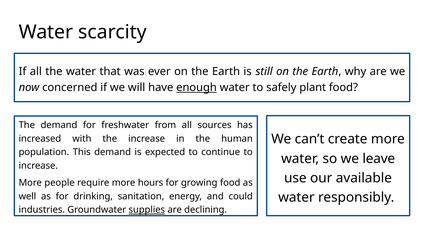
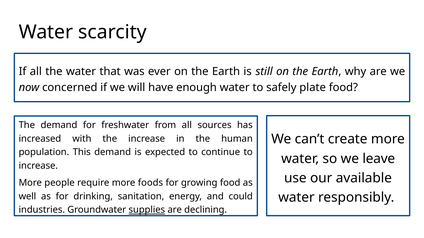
enough underline: present -> none (197, 88)
plant: plant -> plate (313, 88)
hours: hours -> foods (150, 183)
